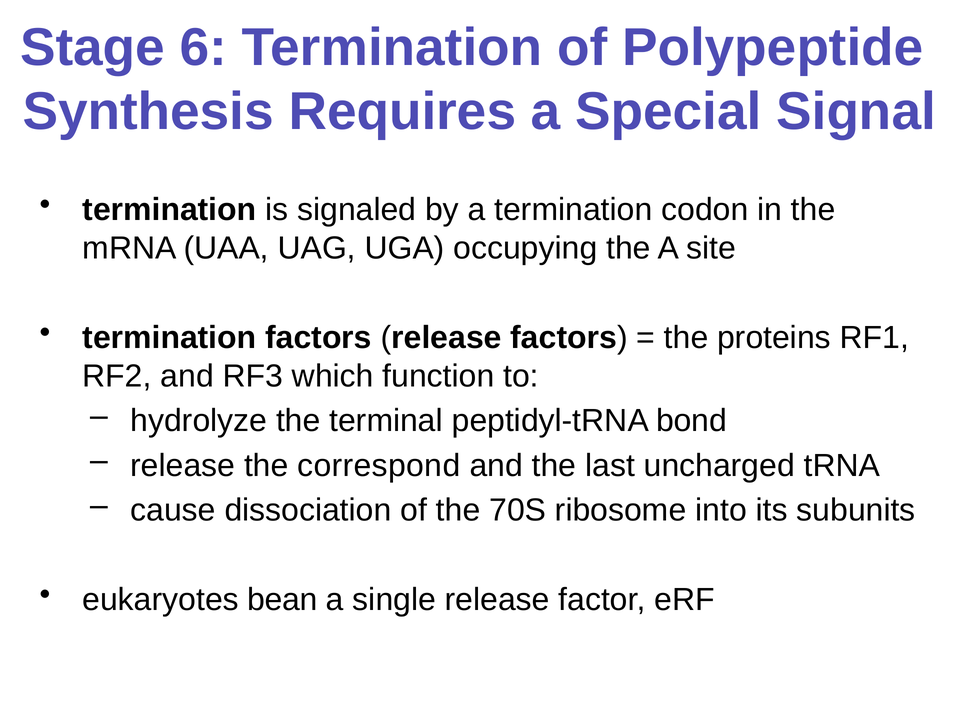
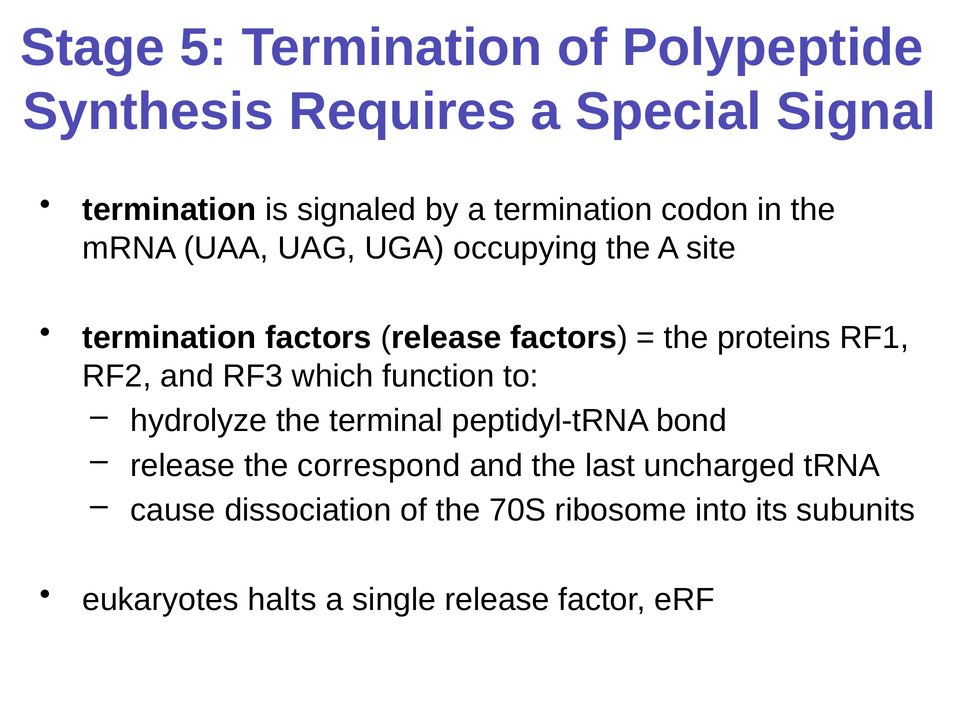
6: 6 -> 5 (203, 48)
bean: bean -> halts (282, 600)
